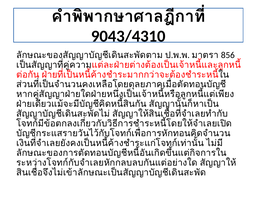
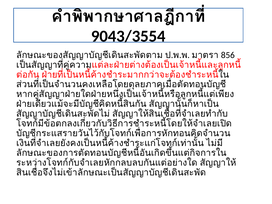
9043/4310: 9043/4310 -> 9043/3554 (128, 36)
